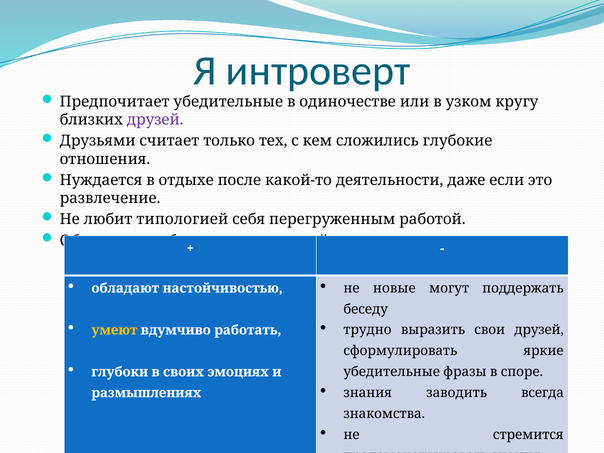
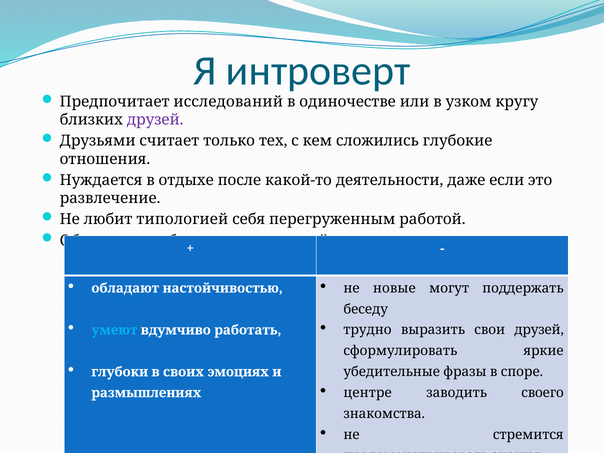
Предпочитает убедительные: убедительные -> исследований (228, 102)
умеют colour: yellow -> light blue (114, 330)
знания: знания -> центре (368, 393)
всегда: всегда -> своего (543, 393)
